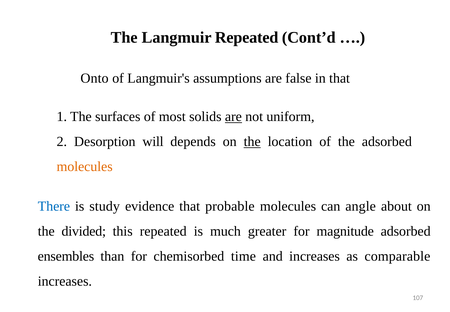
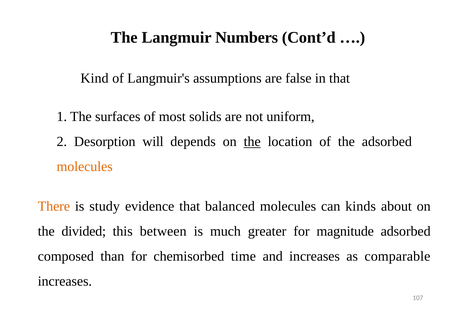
Langmuir Repeated: Repeated -> Numbers (247, 38)
Onto: Onto -> Kind (95, 78)
are underline: present -> none (233, 117)
There colour: blue -> orange (54, 206)
probable: probable -> balanced (230, 206)
angle: angle -> kinds (361, 206)
this repeated: repeated -> between (163, 231)
ensembles: ensembles -> composed (66, 256)
